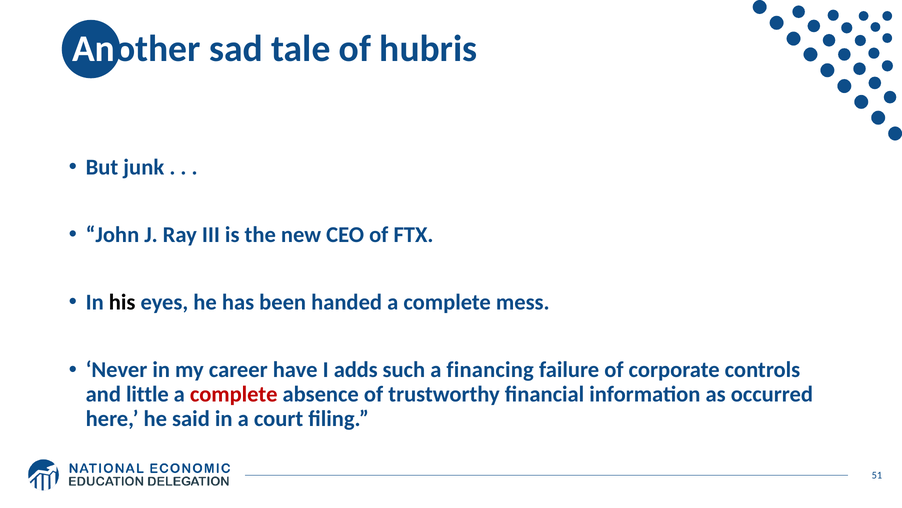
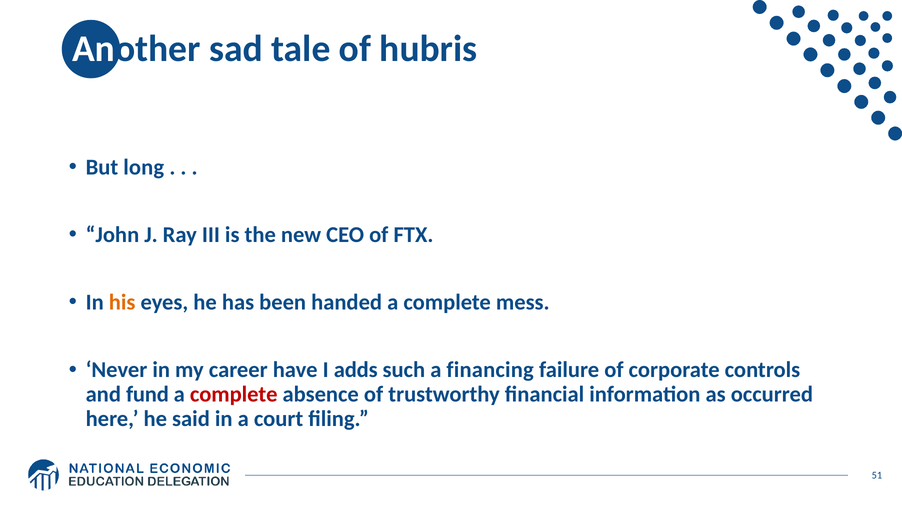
junk: junk -> long (144, 167)
his colour: black -> orange (122, 302)
little: little -> fund (147, 394)
